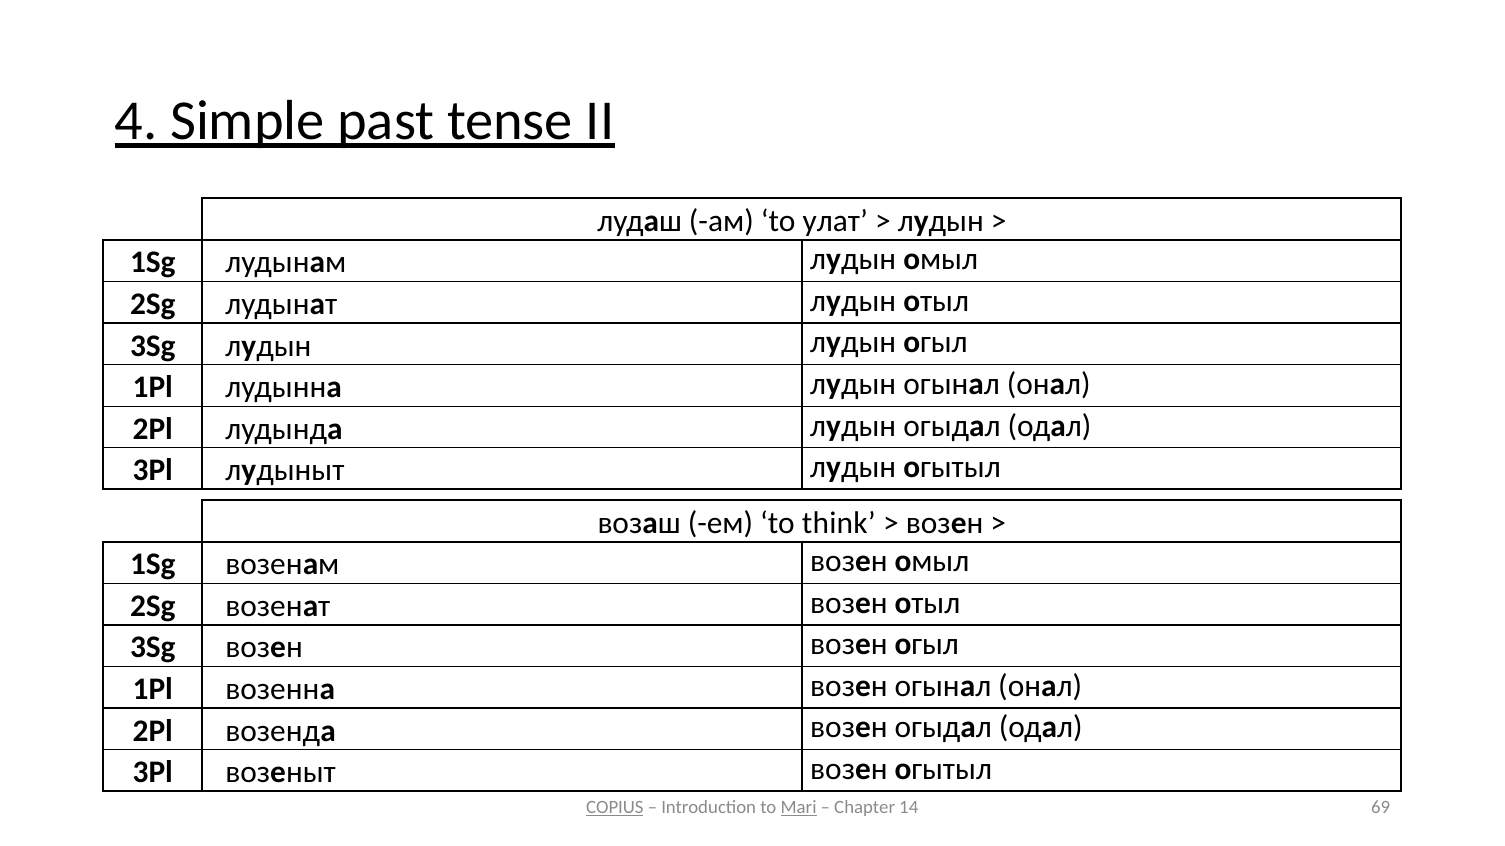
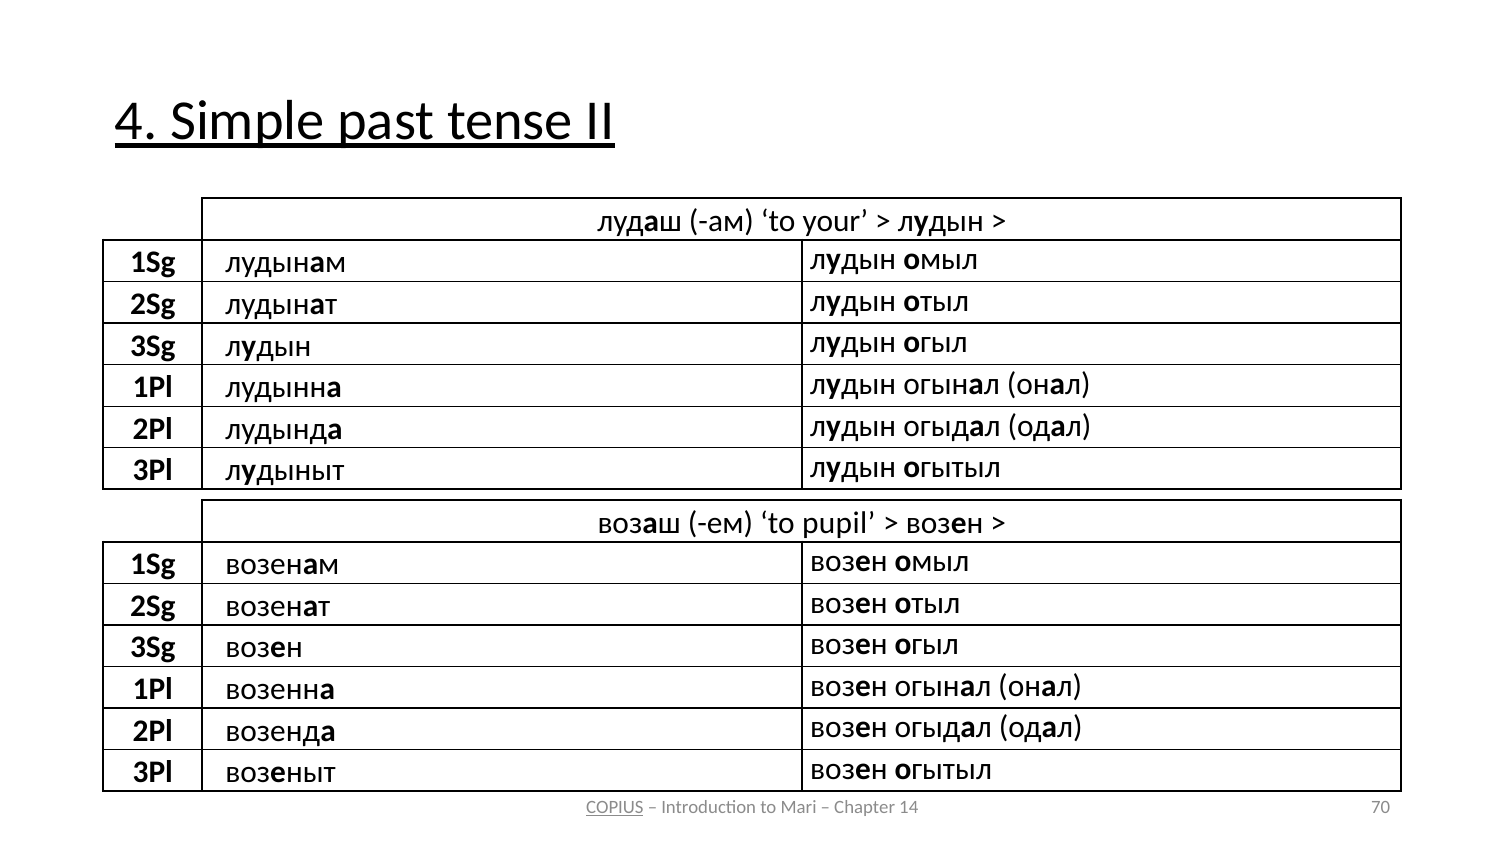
улат: улат -> your (835, 221)
think: think -> pupil (839, 523)
Mari underline: present -> none (799, 808)
69: 69 -> 70 (1381, 808)
